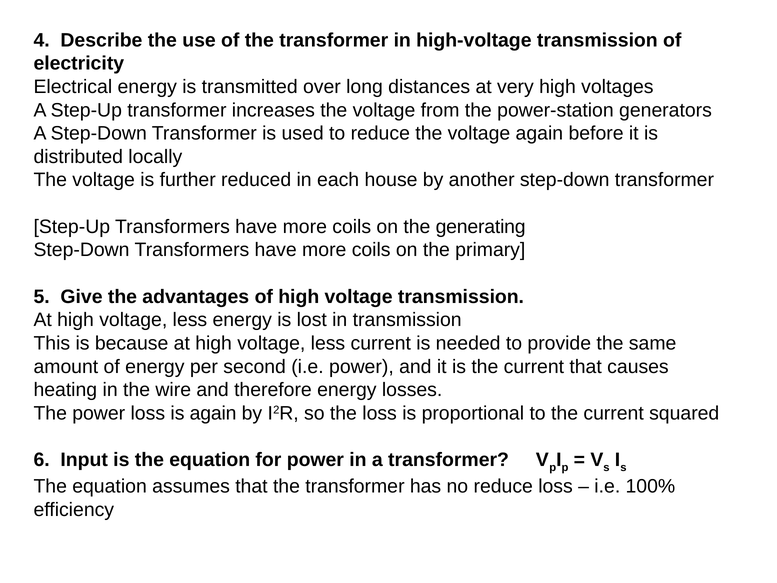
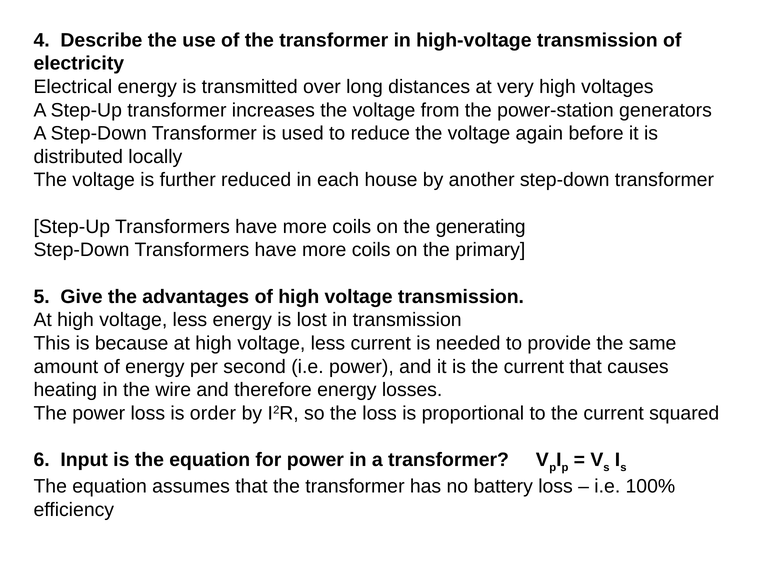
is again: again -> order (213, 413)
no reduce: reduce -> battery (503, 486)
